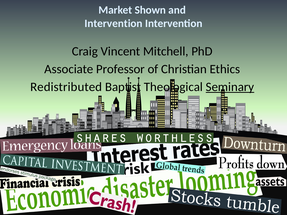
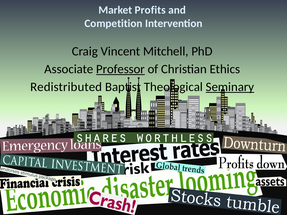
Shown: Shown -> Profits (150, 10)
Intervention: Intervention -> Competition (114, 24)
Professor underline: none -> present (120, 69)
